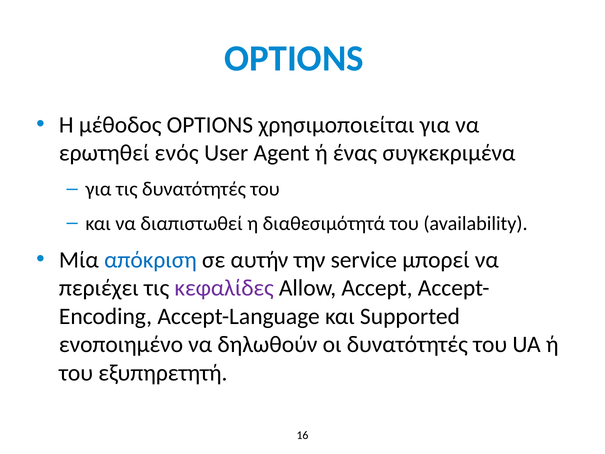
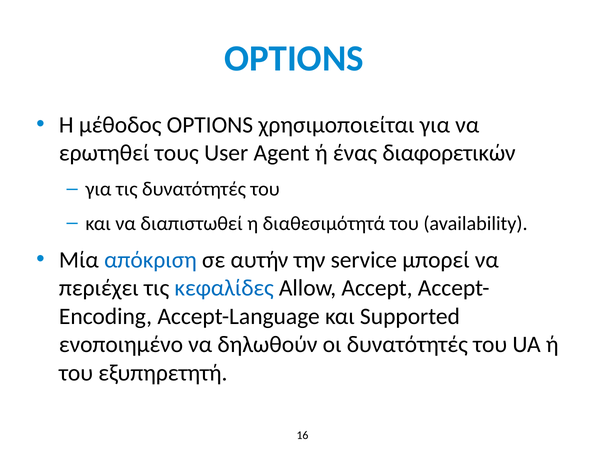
ενός: ενός -> τους (177, 153)
συγκεκριμένα: συγκεκριμένα -> διαφορετικών (449, 153)
κεφαλίδες colour: purple -> blue (224, 288)
